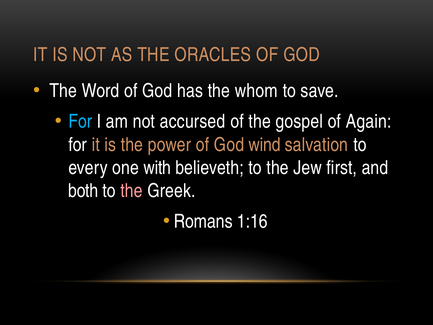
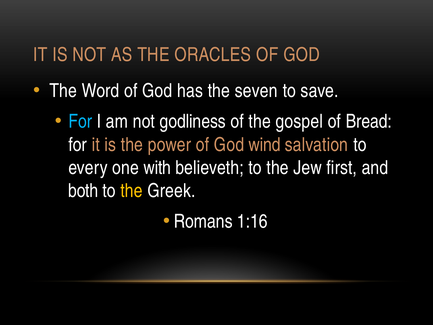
whom: whom -> seven (256, 91)
accursed: accursed -> godliness (193, 121)
Again: Again -> Bread (369, 121)
the colour: pink -> yellow (132, 191)
